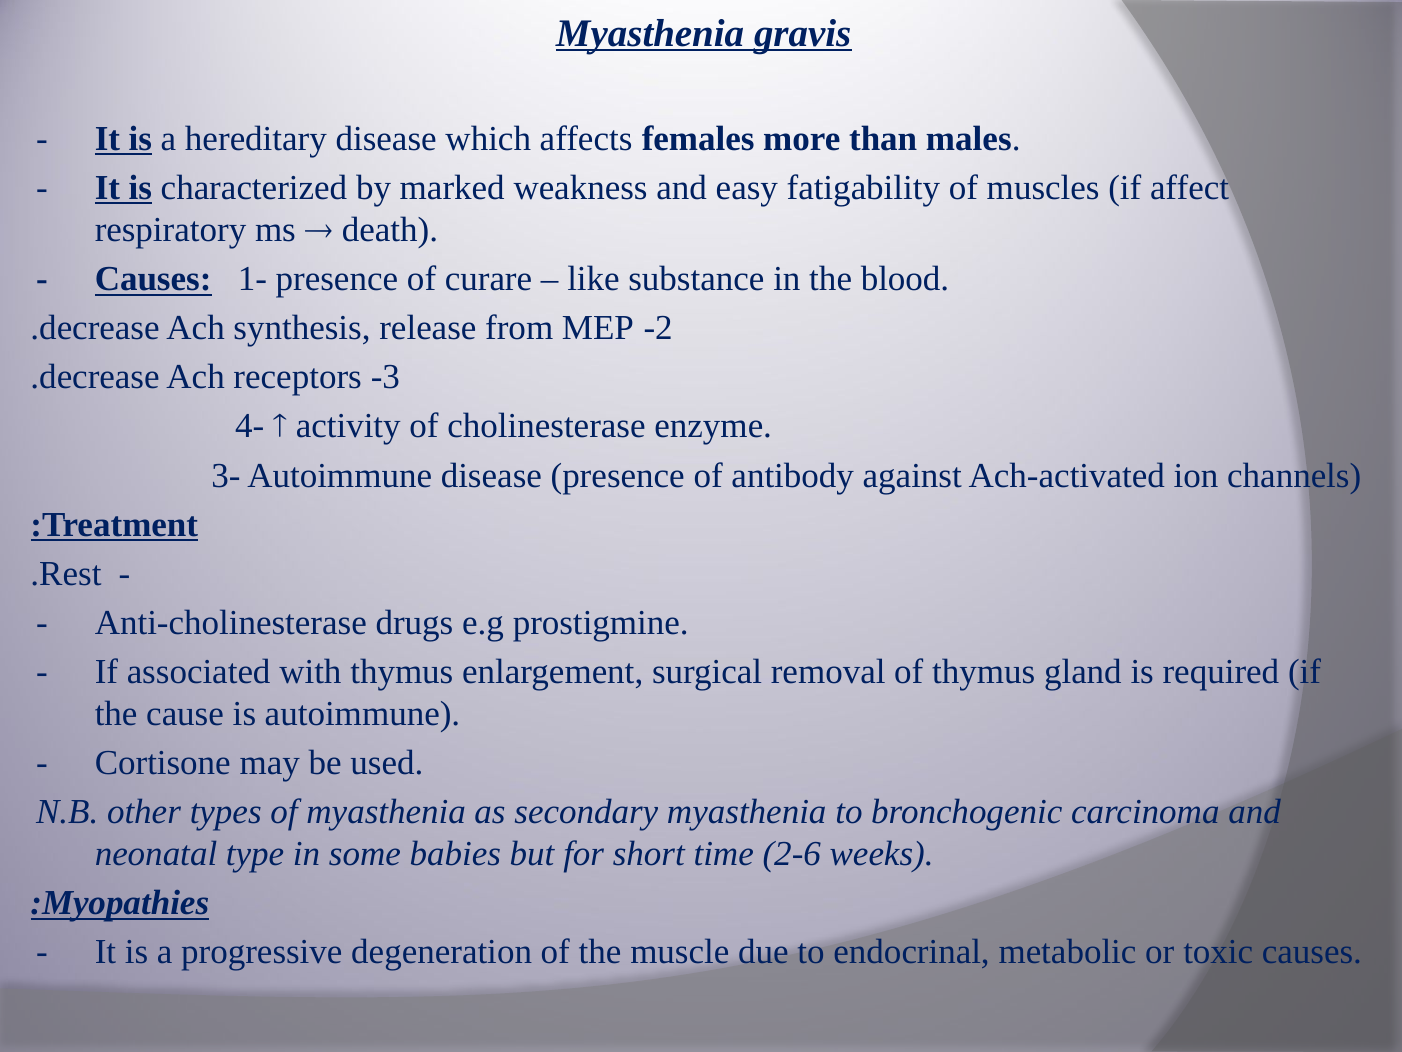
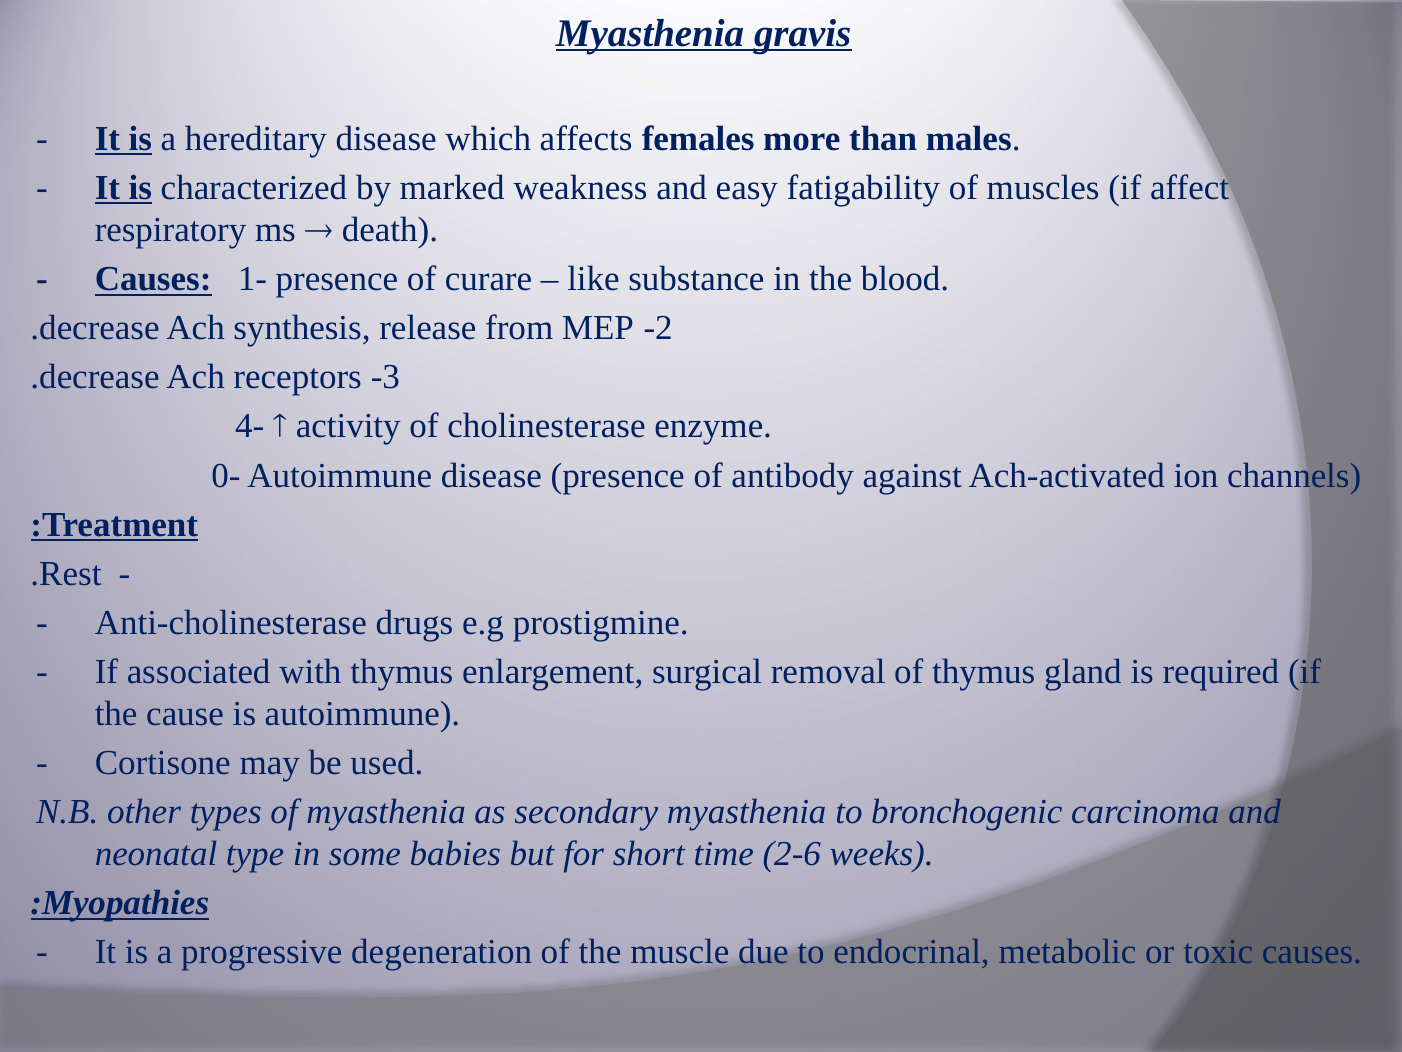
3-: 3- -> 0- (226, 475)
